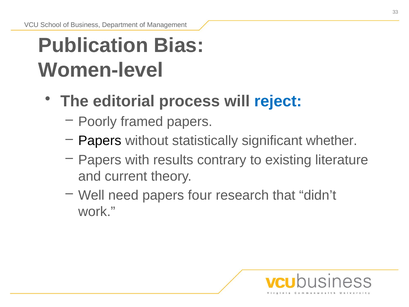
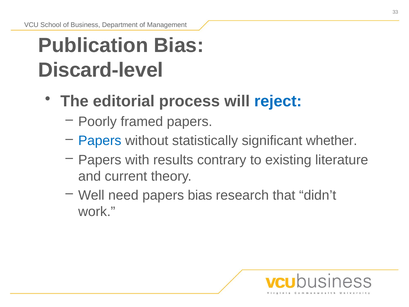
Women-level: Women-level -> Discard-level (101, 70)
Papers colour: black -> blue (100, 141)
papers four: four -> bias (200, 195)
